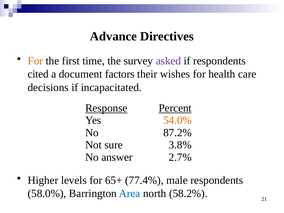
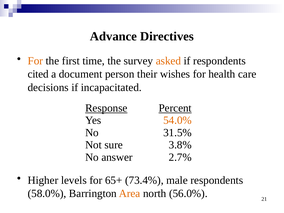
asked colour: purple -> orange (168, 61)
factors: factors -> person (120, 74)
87.2%: 87.2% -> 31.5% (177, 133)
77.4%: 77.4% -> 73.4% (144, 180)
Area colour: blue -> orange (130, 194)
58.2%: 58.2% -> 56.0% (188, 194)
